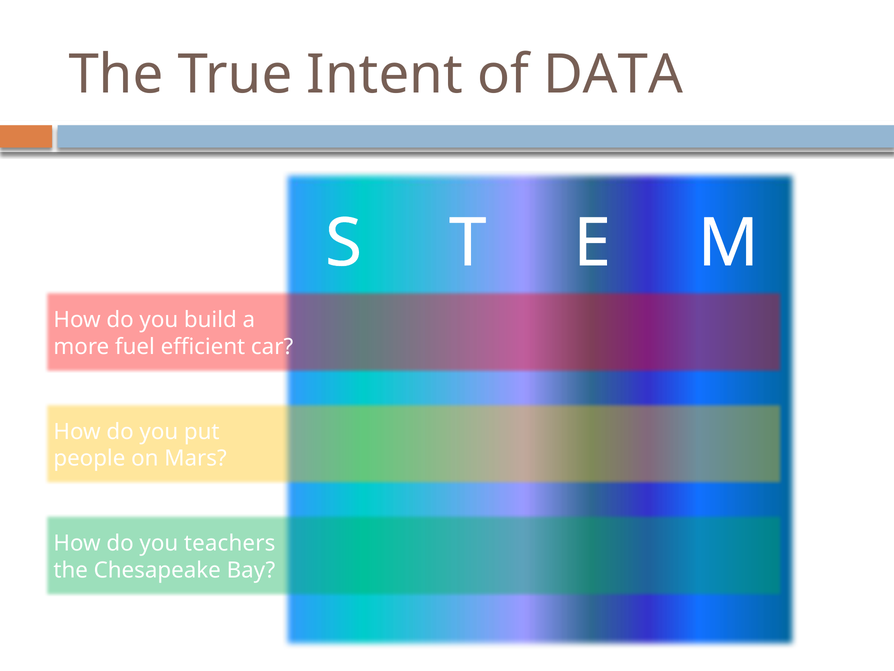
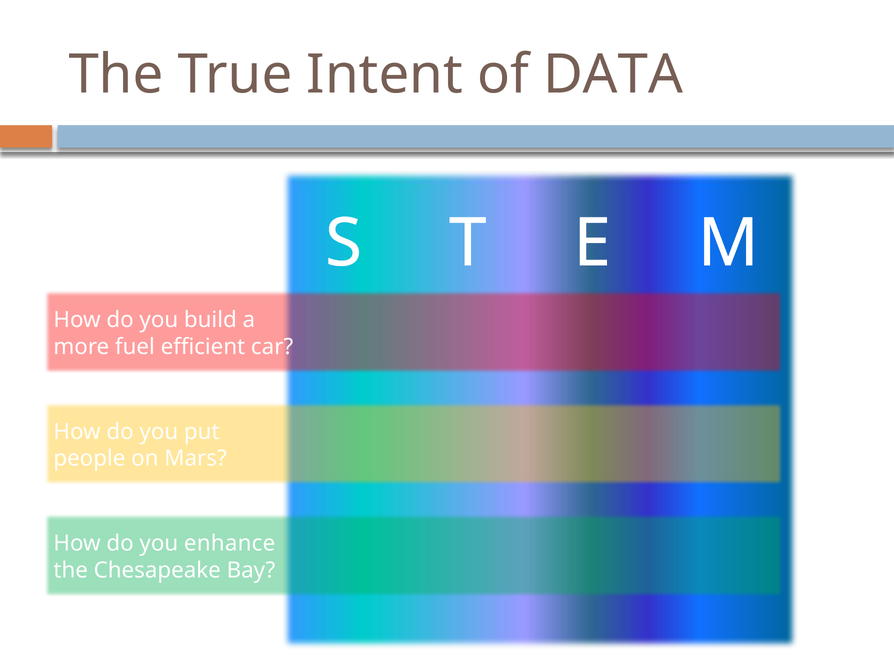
teachers: teachers -> enhance (230, 543)
